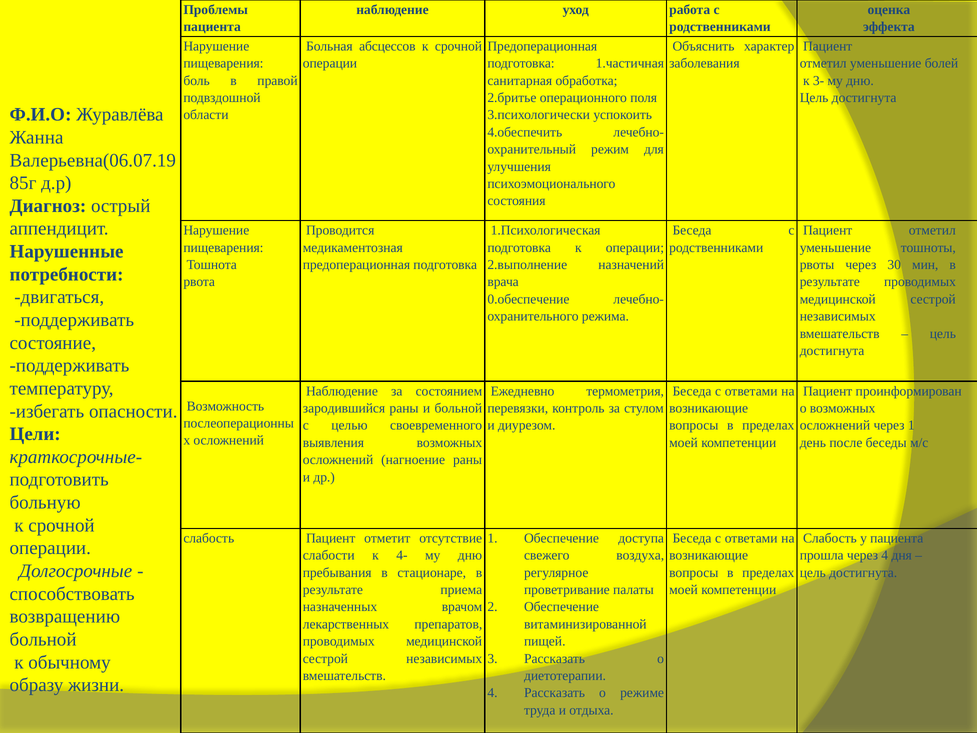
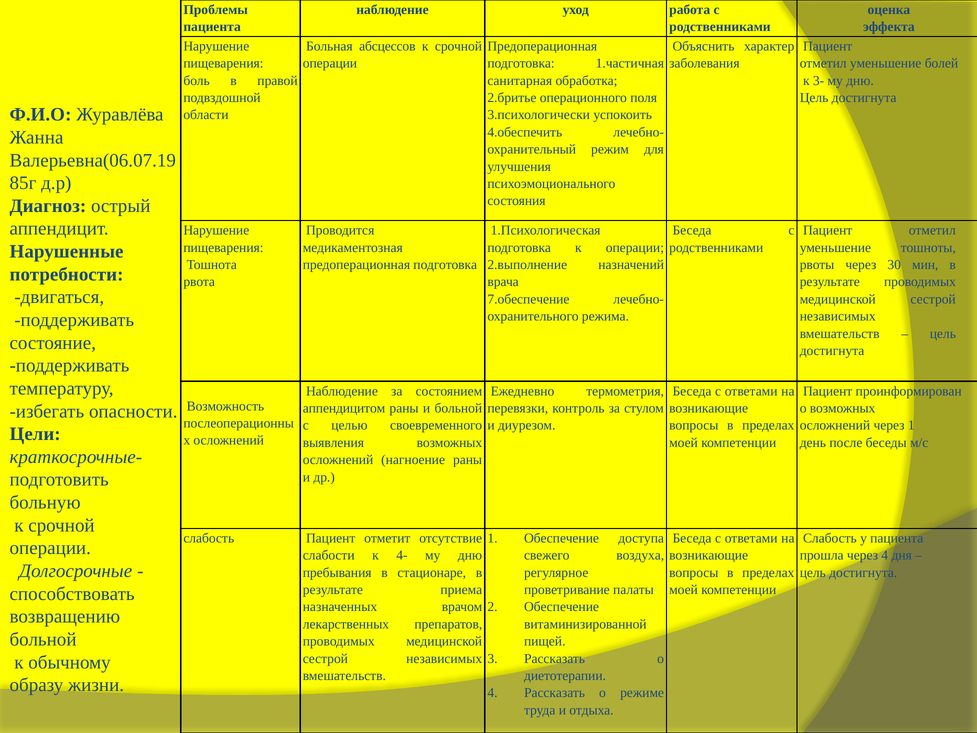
0.обеспечение: 0.обеспечение -> 7.обеспечение (528, 299)
зародившийся: зародившийся -> аппендицитом (344, 408)
